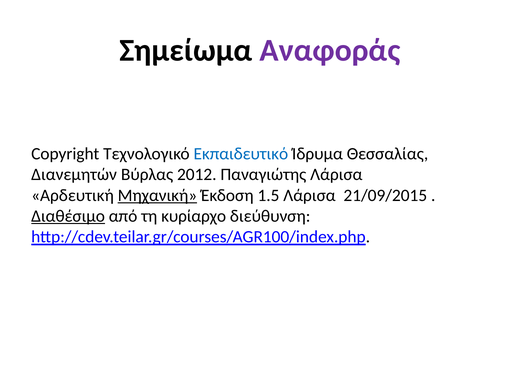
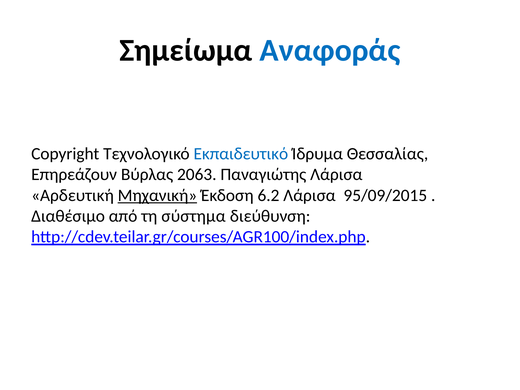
Αναφοράς colour: purple -> blue (330, 50)
Διανεμητών: Διανεμητών -> Επηρεάζουν (74, 175)
2012: 2012 -> 2063 (197, 175)
1.5: 1.5 -> 6.2 (268, 195)
21/09/2015: 21/09/2015 -> 95/09/2015 (385, 195)
Διαθέσιμο underline: present -> none (68, 216)
κυρίαρχο: κυρίαρχο -> σύστημα (193, 216)
